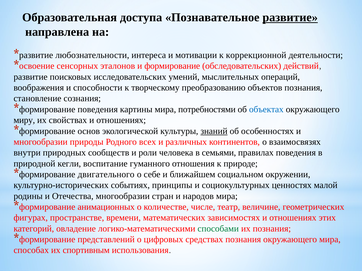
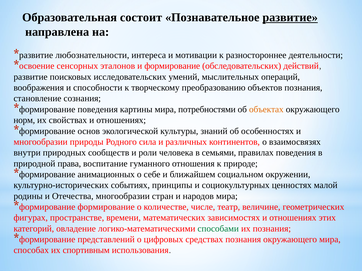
доступа: доступа -> состоит (141, 17)
коррекционной: коррекционной -> разностороннее (256, 55)
объектах colour: blue -> orange (266, 110)
миру: миру -> норм (24, 120)
знаний underline: present -> none (214, 131)
всех: всех -> сила (148, 142)
кегли: кегли -> права (69, 164)
двигательного: двигательного -> анимационных (106, 175)
анимационных: анимационных -> формирование (106, 207)
